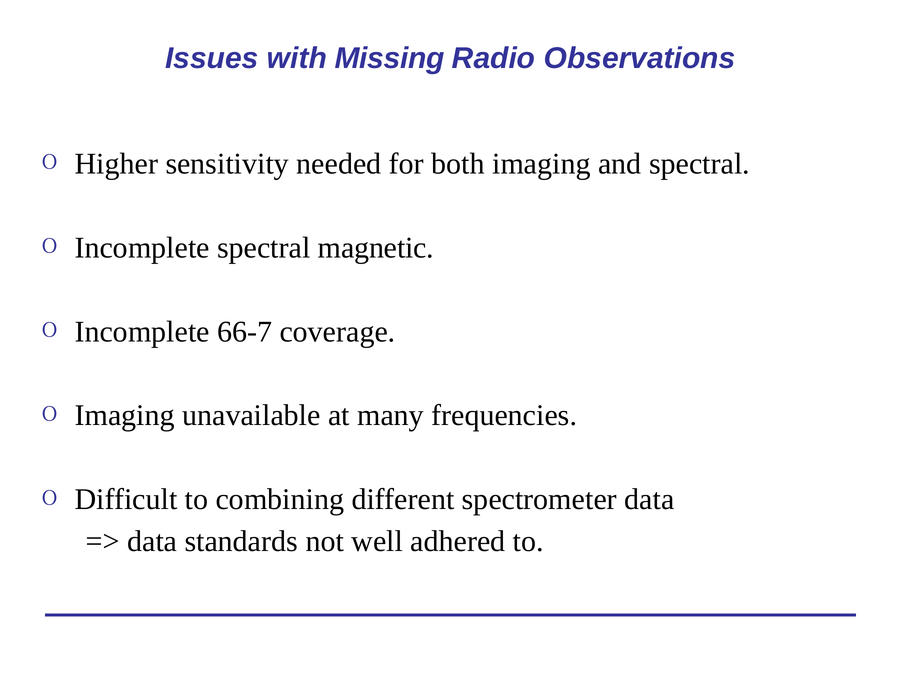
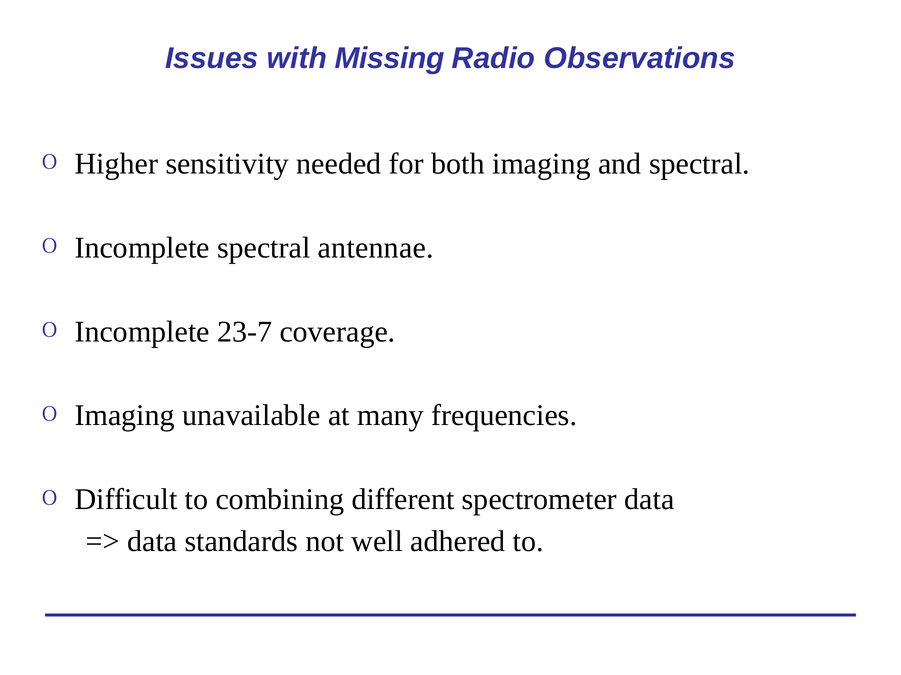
magnetic: magnetic -> antennae (376, 248)
66-7: 66-7 -> 23-7 (245, 332)
